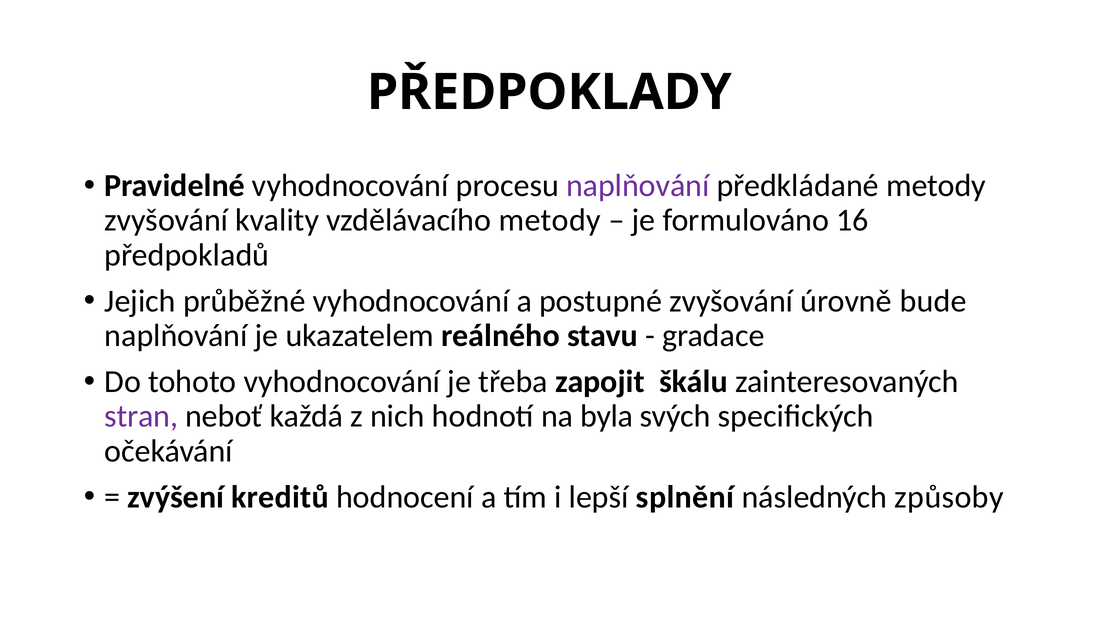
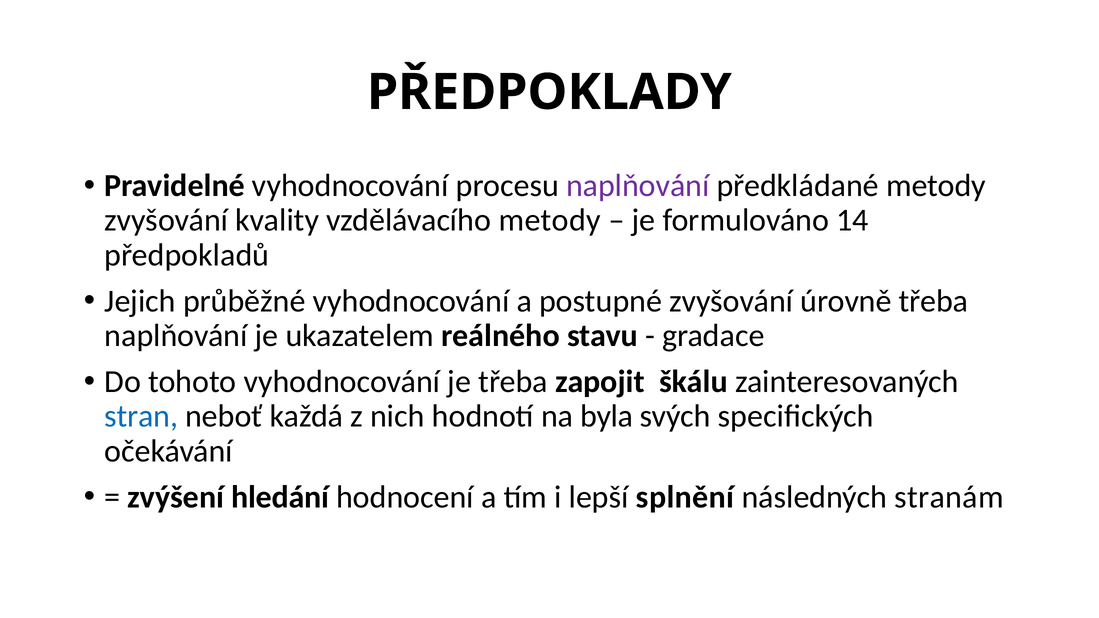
16: 16 -> 14 (852, 220)
úrovně bude: bude -> třeba (933, 301)
stran colour: purple -> blue (141, 416)
kreditů: kreditů -> hledání (280, 497)
způsoby: způsoby -> stranám (949, 497)
